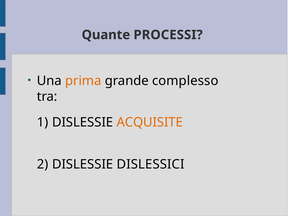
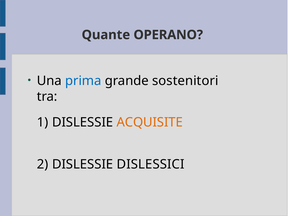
PROCESSI: PROCESSI -> OPERANO (168, 35)
prima colour: orange -> blue (83, 81)
complesso: complesso -> sostenitori (185, 81)
